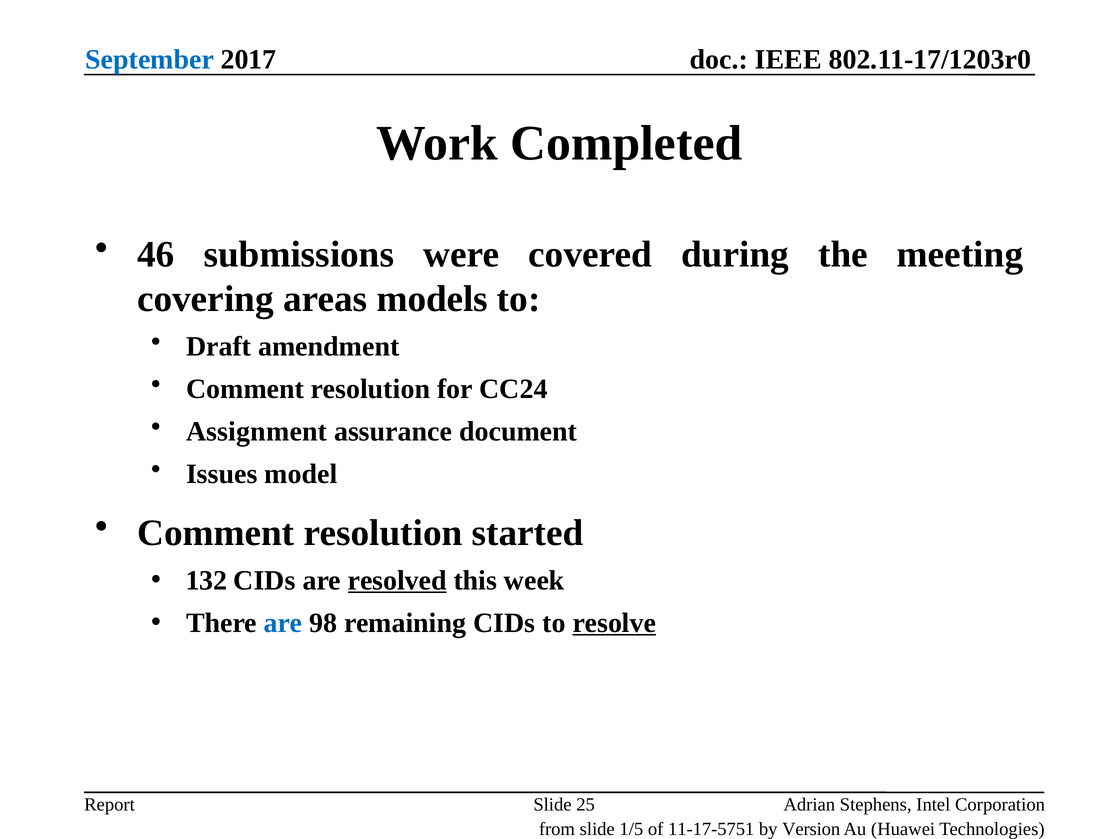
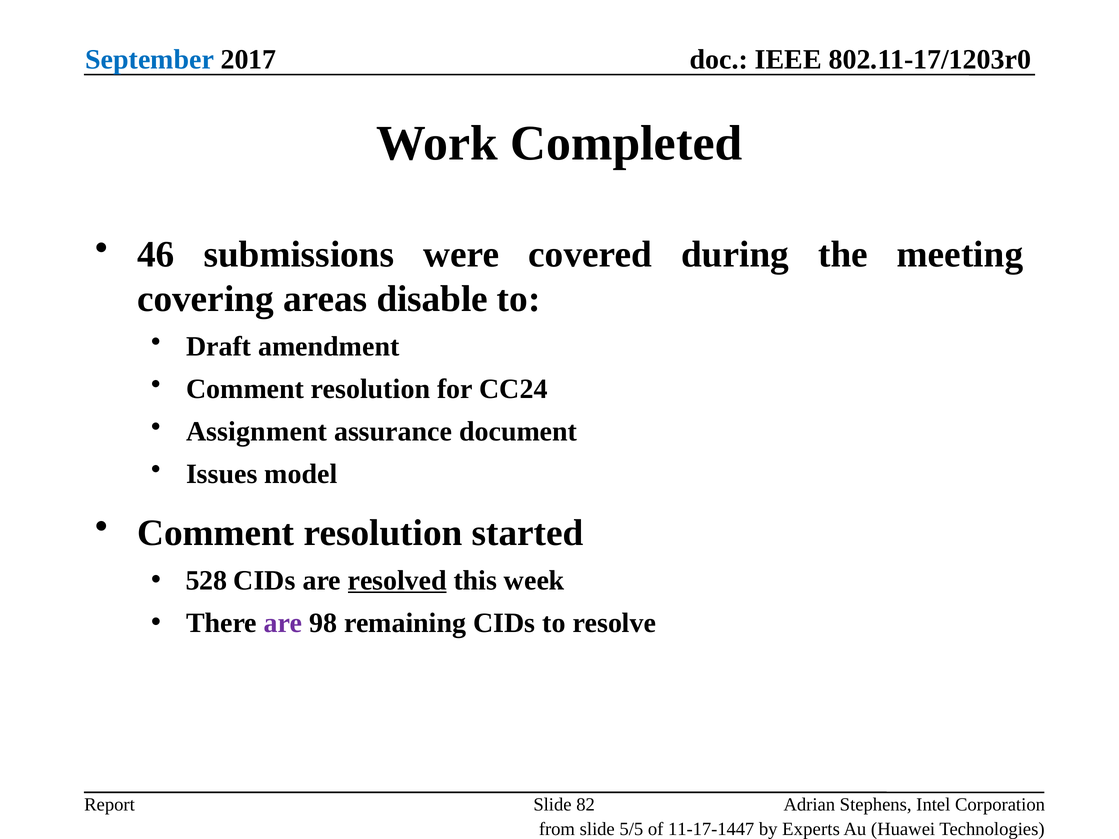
models: models -> disable (432, 299)
132: 132 -> 528 (206, 580)
are colour: blue -> purple (283, 623)
resolve underline: present -> none (614, 623)
25: 25 -> 82 (586, 805)
1/5: 1/5 -> 5/5 (631, 829)
11-17-5751: 11-17-5751 -> 11-17-1447 (711, 829)
Version: Version -> Experts (811, 829)
